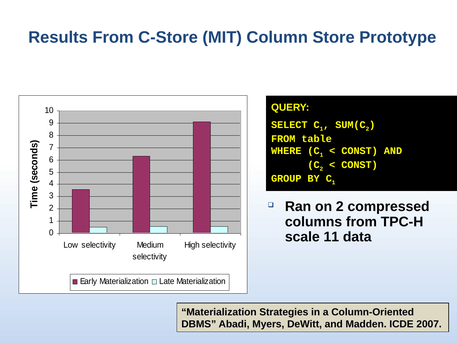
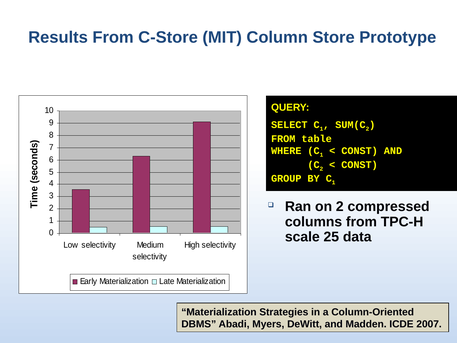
11: 11 -> 25 (331, 237)
